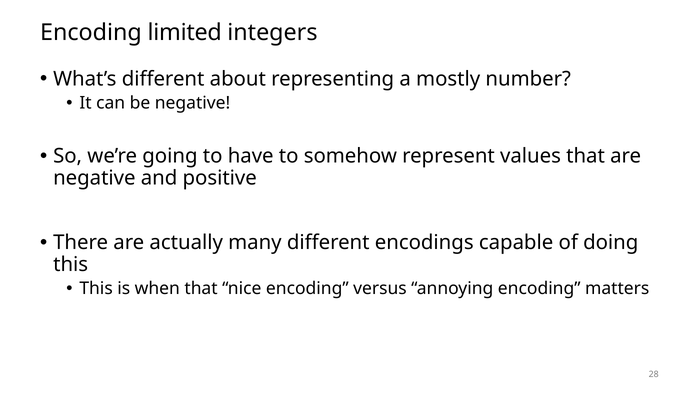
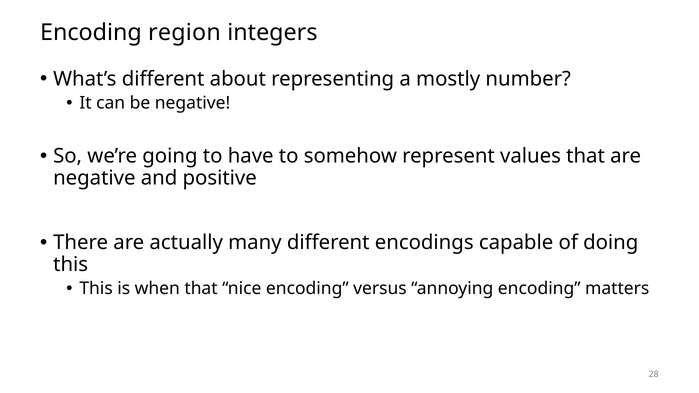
limited: limited -> region (184, 33)
